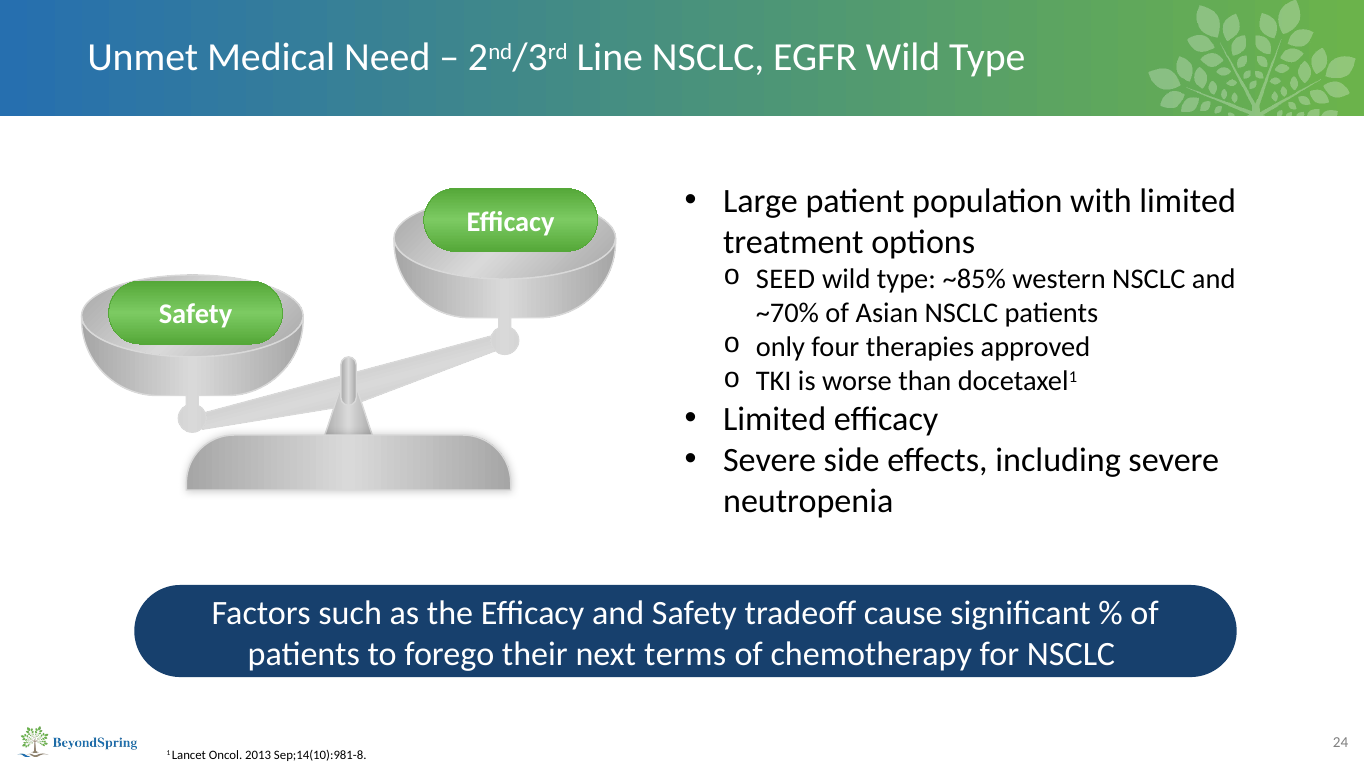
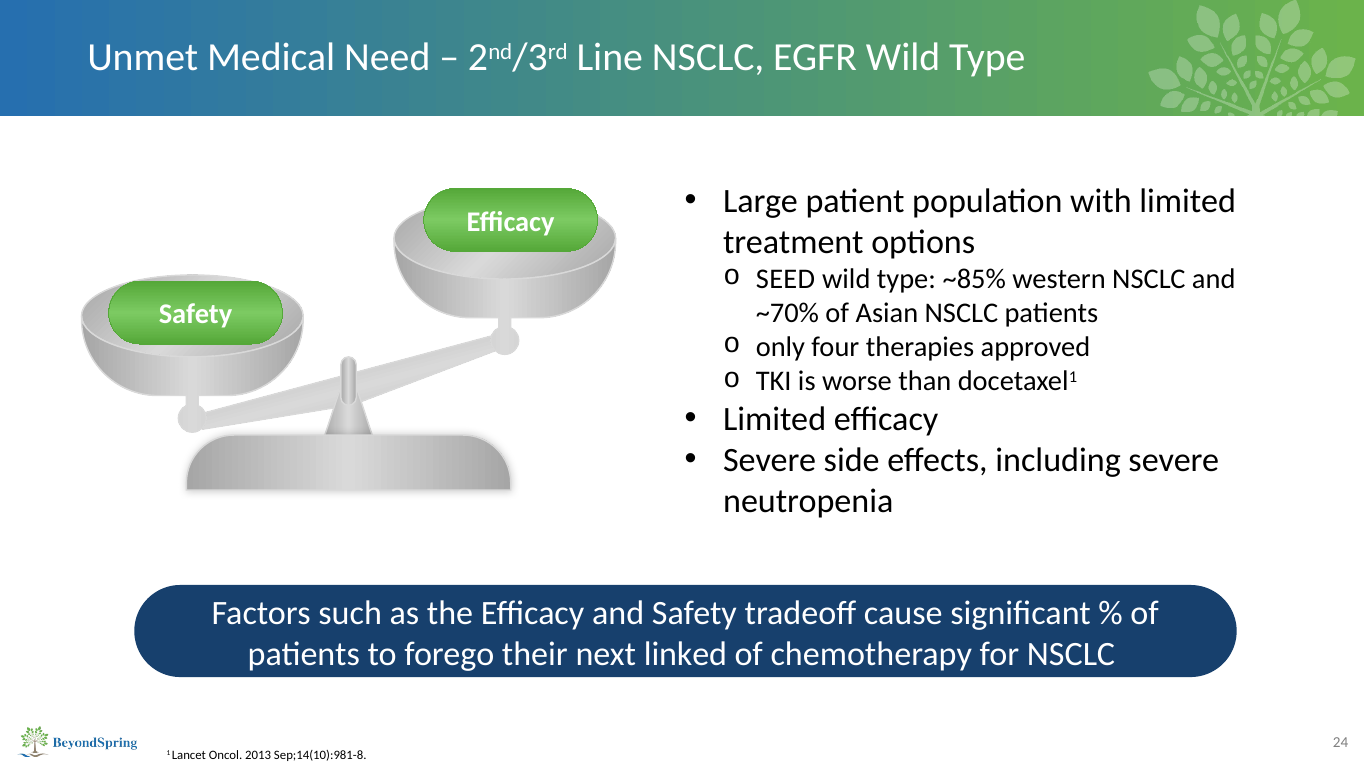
terms: terms -> linked (685, 654)
